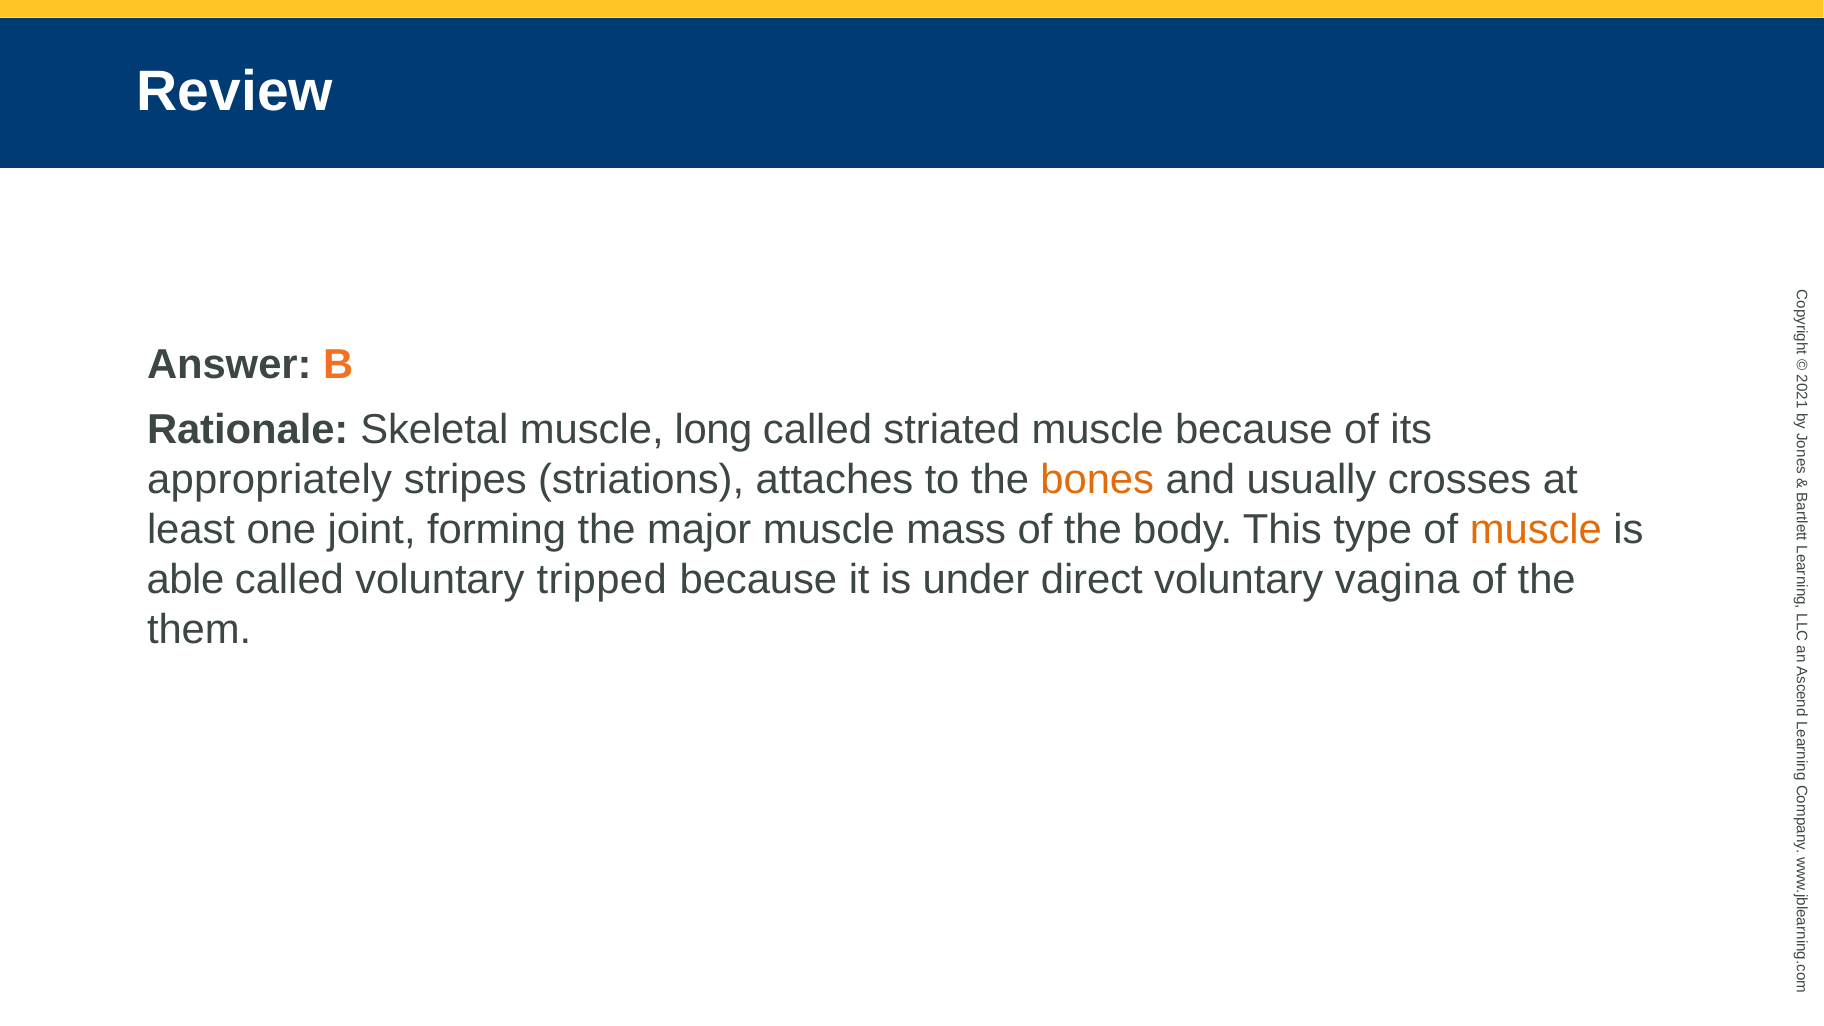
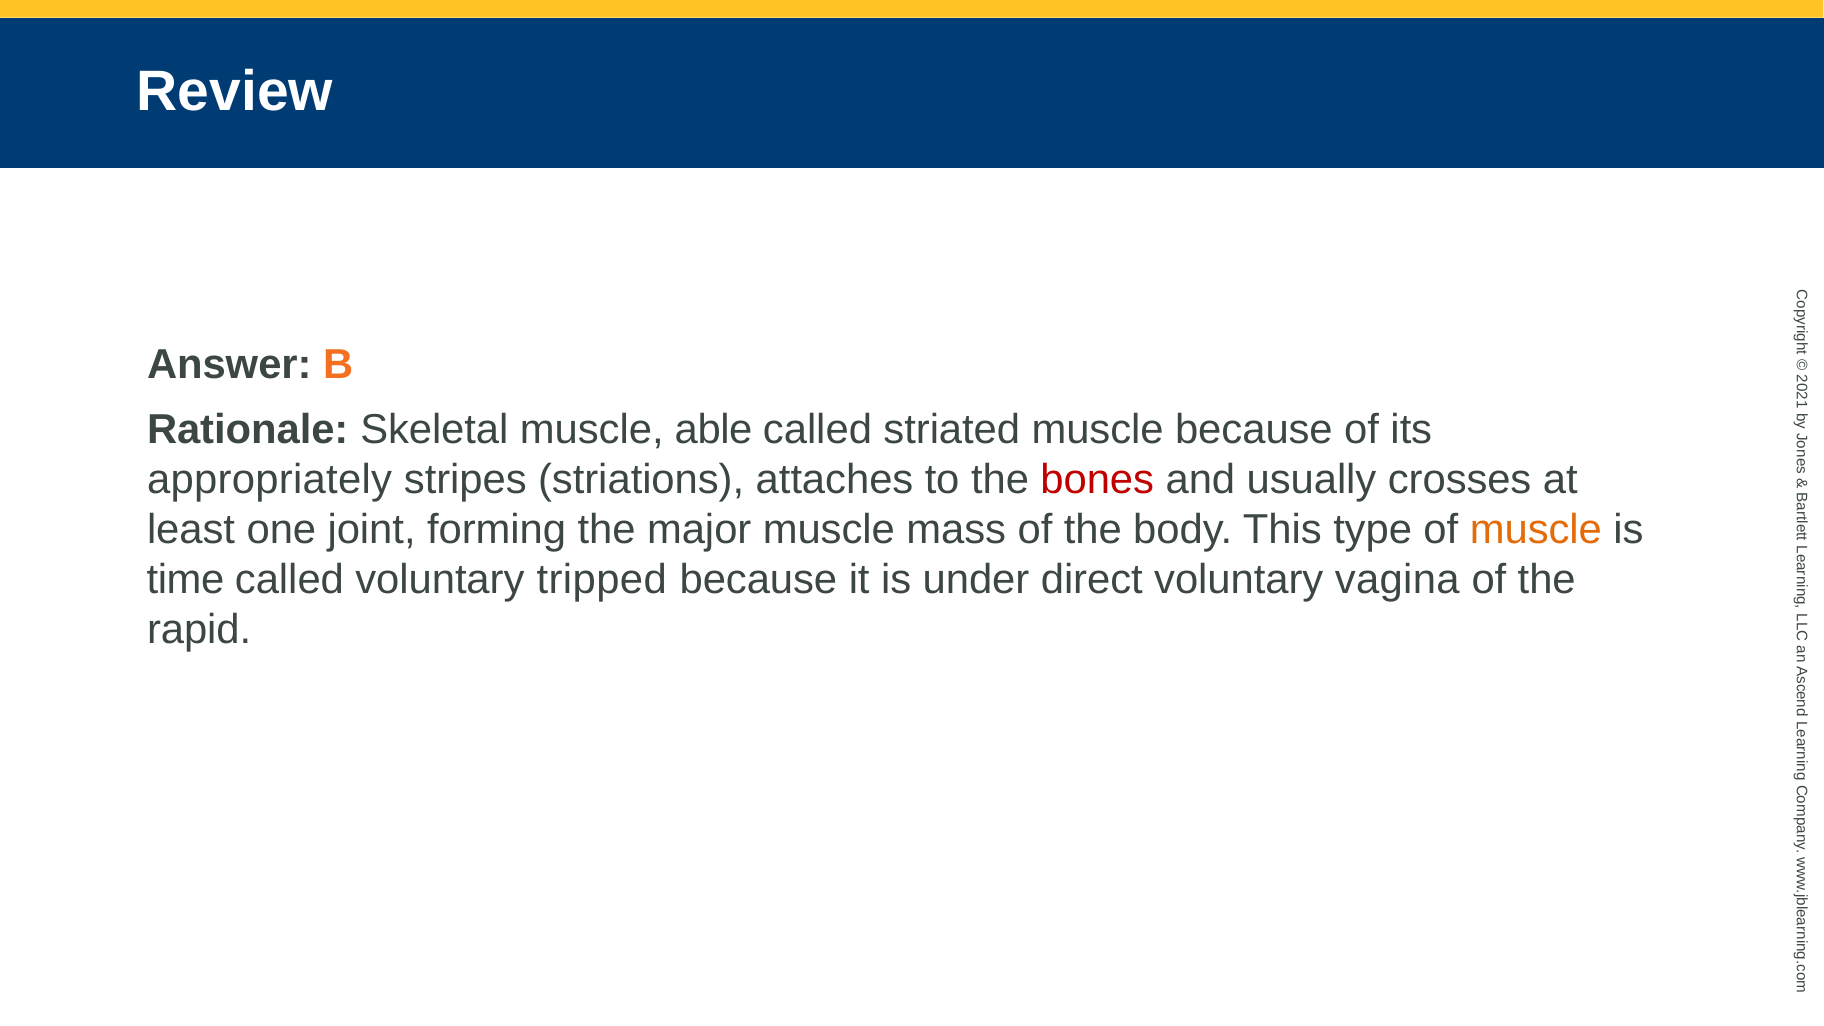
long: long -> able (714, 429)
bones colour: orange -> red (1097, 479)
able: able -> time (185, 580)
them: them -> rapid (199, 630)
